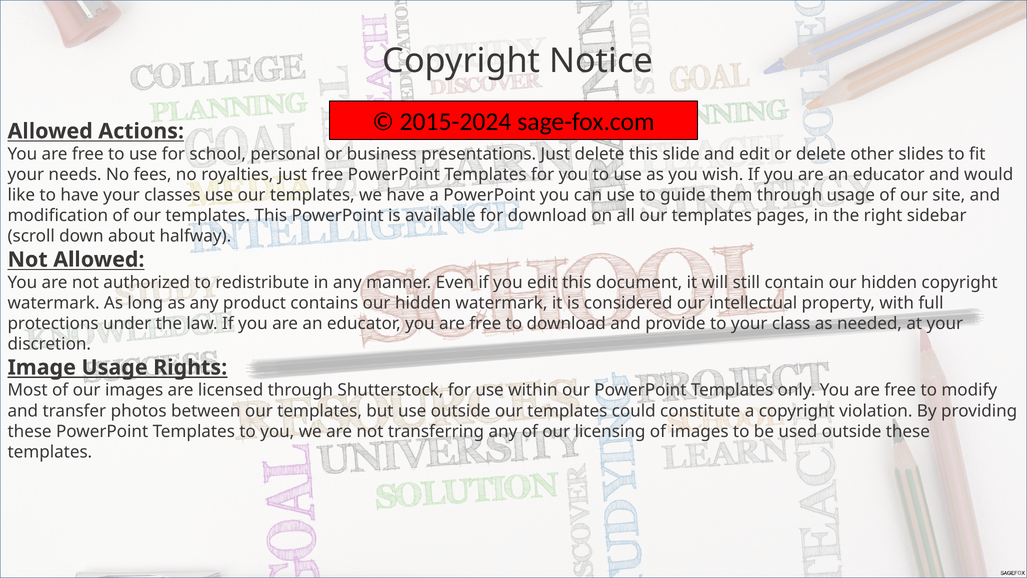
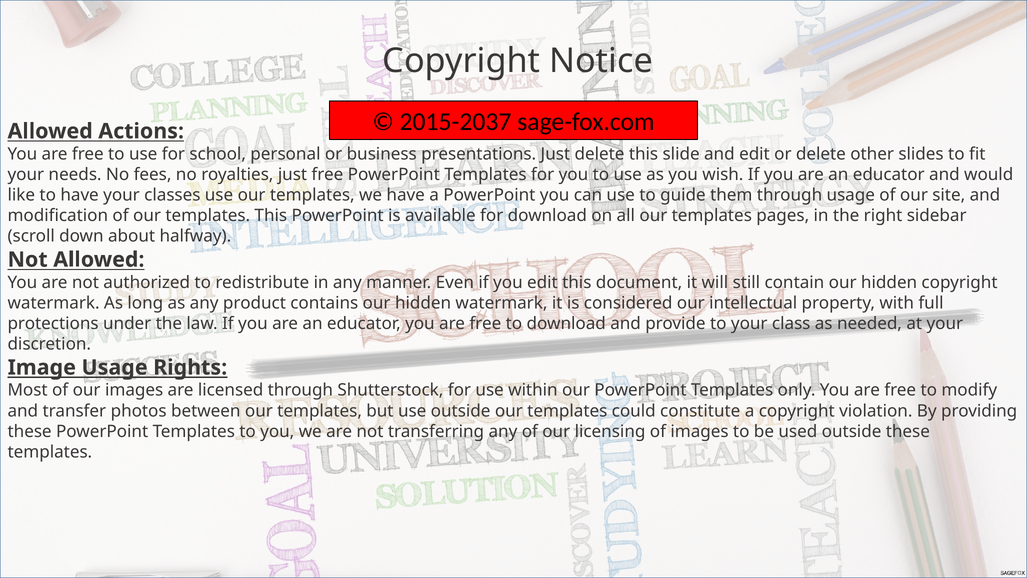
2015-2024: 2015-2024 -> 2015-2037 (456, 122)
